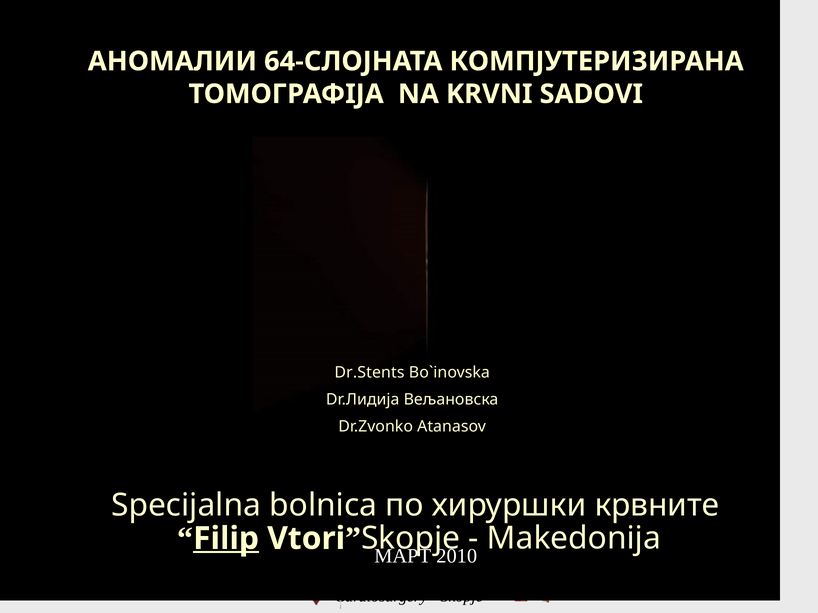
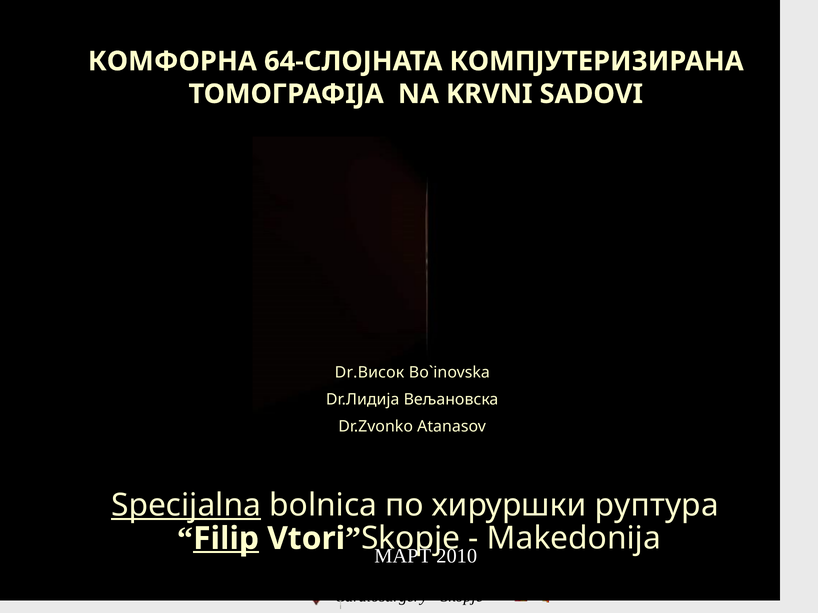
АНОМАЛИИ: АНОМАЛИИ -> КОМФОРНА (172, 61)
Dr.Stents: Dr.Stents -> Dr.Висок (369, 373)
Specijalna underline: none -> present (186, 506)
крвните: крвните -> руптура (657, 506)
